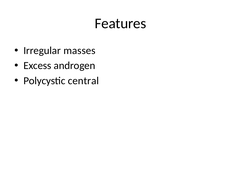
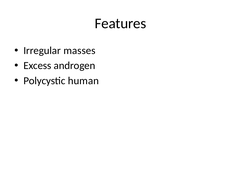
central: central -> human (83, 81)
